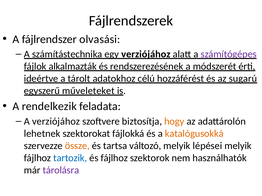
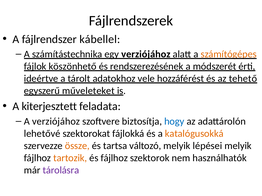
olvasási: olvasási -> kábellel (100, 39)
számítógépes colour: purple -> orange (229, 54)
alkalmazták: alkalmazták -> köszönhető (73, 67)
célú: célú -> vele (146, 79)
sugarú: sugarú -> tehető (243, 79)
rendelkezik: rendelkezik -> kiterjesztett (49, 107)
hogy colour: orange -> blue (174, 122)
lehetnek: lehetnek -> lehetővé (42, 134)
tartozik colour: blue -> orange (70, 158)
